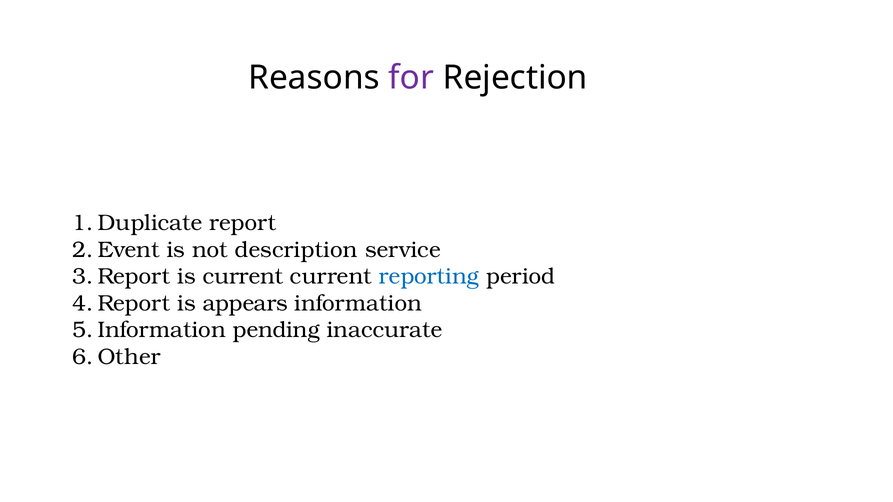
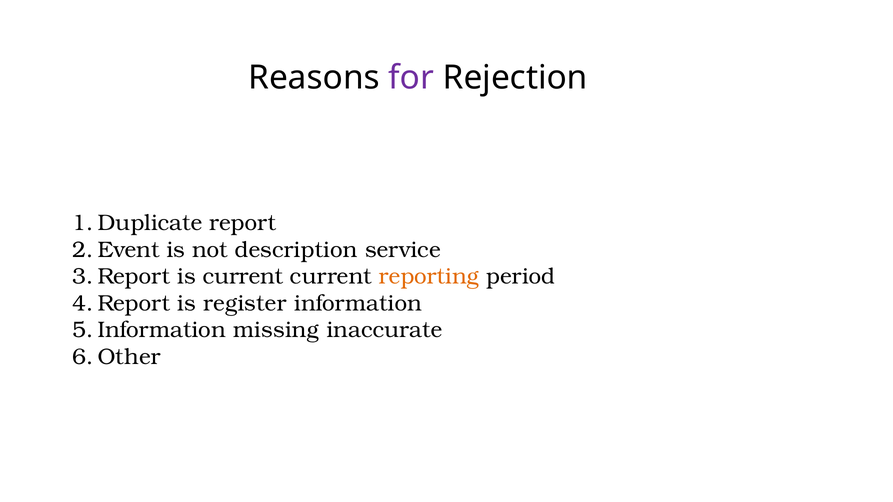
reporting colour: blue -> orange (429, 277)
appears: appears -> register (245, 303)
pending: pending -> missing (276, 330)
